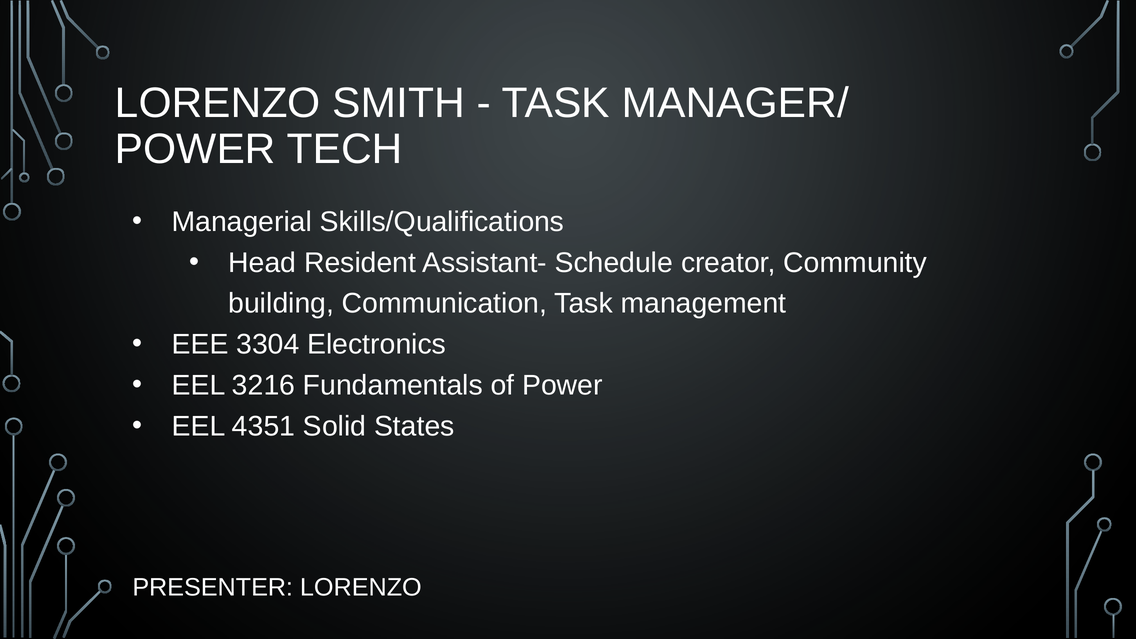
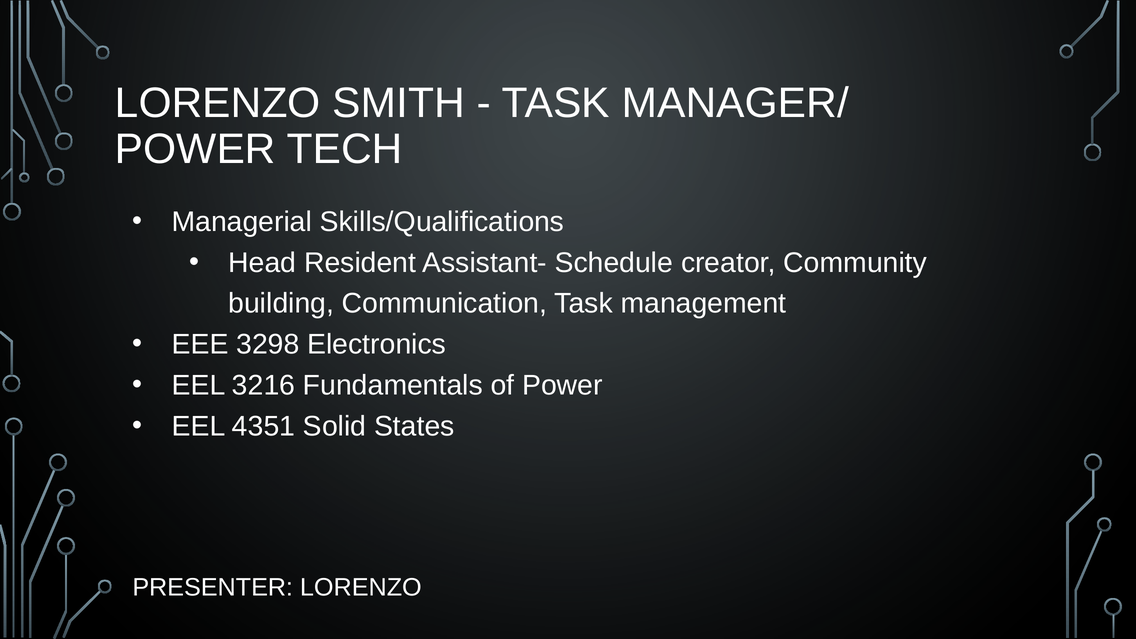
3304: 3304 -> 3298 (268, 344)
